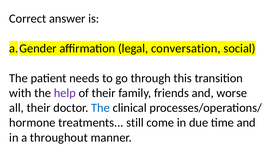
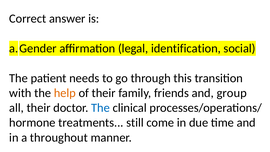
conversation: conversation -> identification (186, 48)
help colour: purple -> orange (65, 93)
worse: worse -> group (232, 93)
